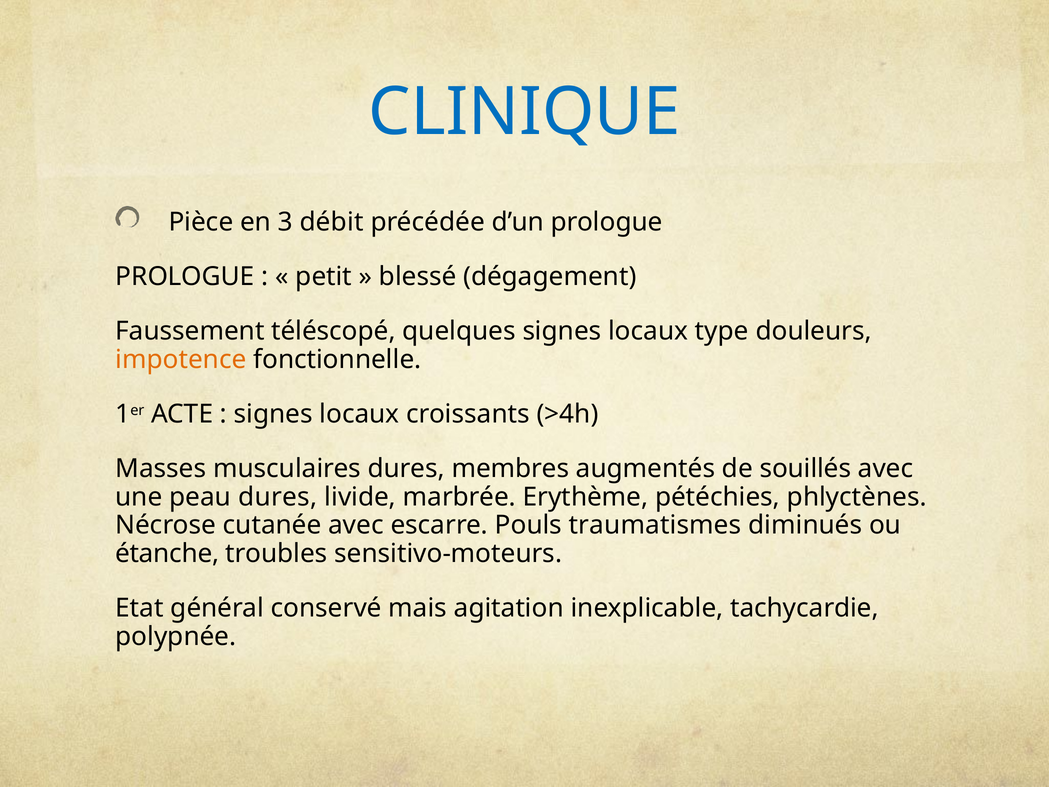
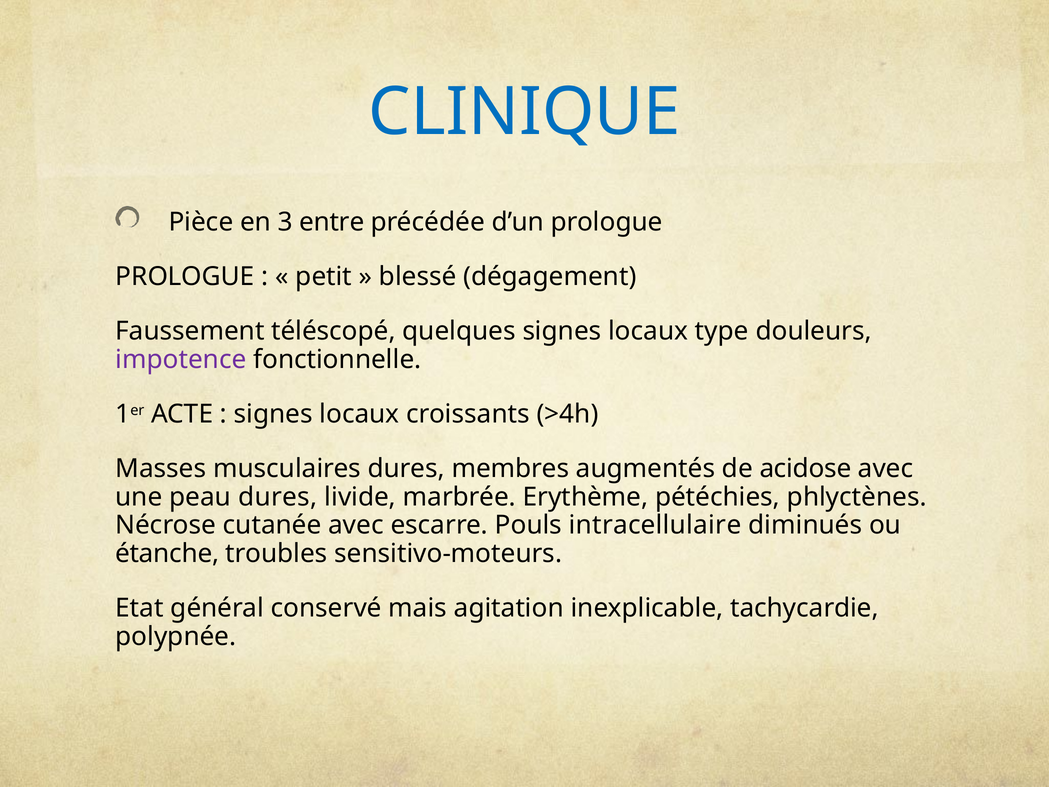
débit: débit -> entre (332, 222)
impotence colour: orange -> purple (181, 359)
souillés: souillés -> acidose (805, 468)
traumatismes: traumatismes -> intracellulaire (655, 525)
